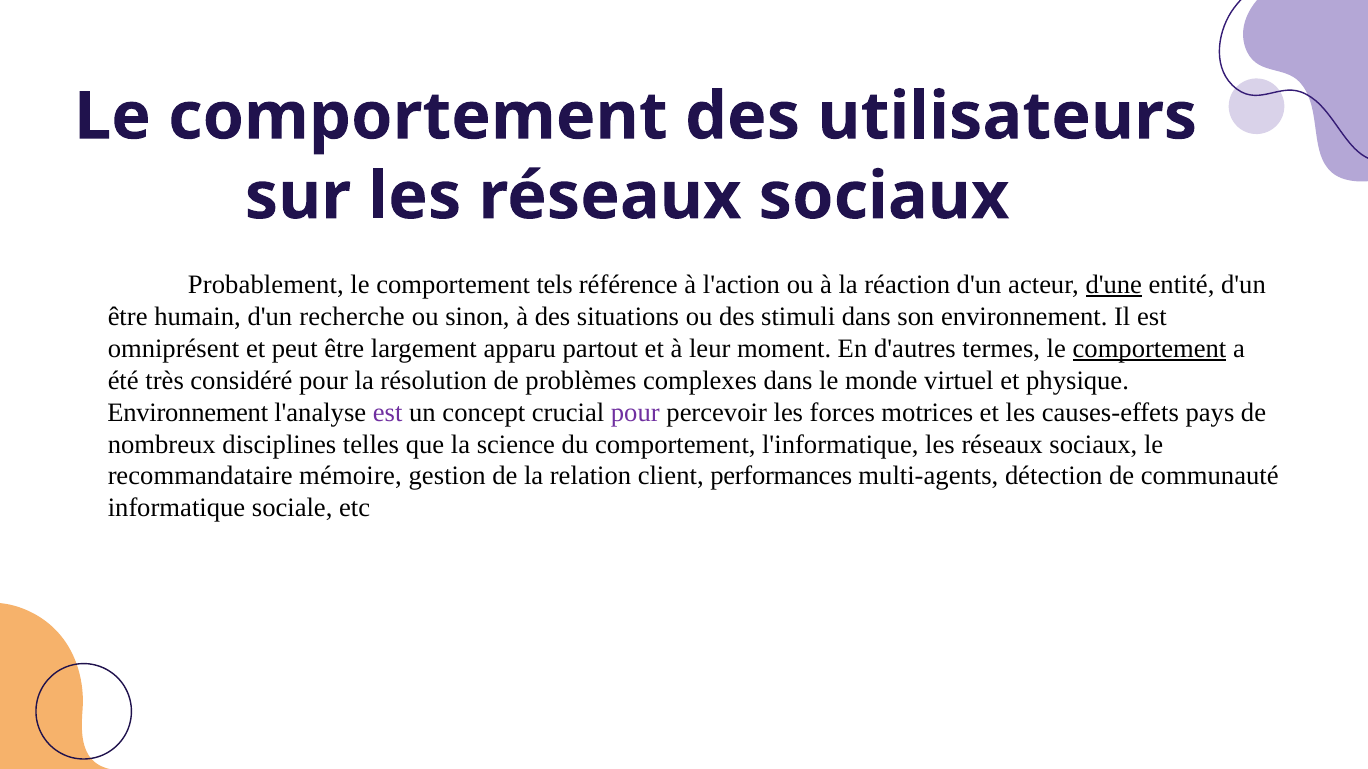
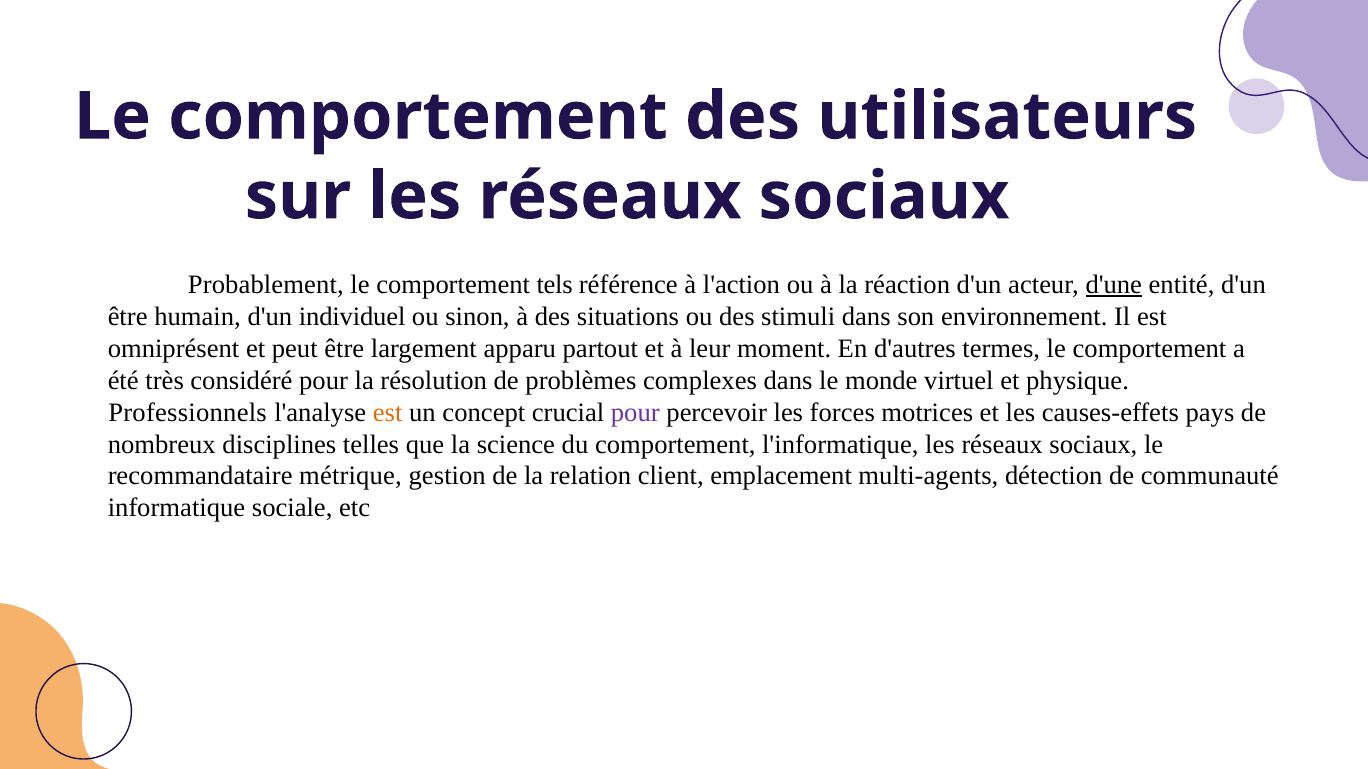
recherche: recherche -> individuel (352, 317)
comportement underline: present -> none (1149, 349)
Environnement: Environnement -> Professionnels (188, 413)
est colour: purple -> orange (388, 413)
mémoire: mémoire -> métrique (350, 476)
performances: performances -> emplacement (781, 476)
